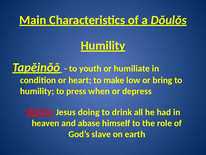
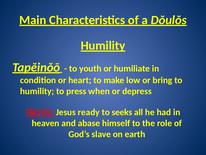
doing: doing -> ready (89, 112)
drink: drink -> seeks (122, 112)
